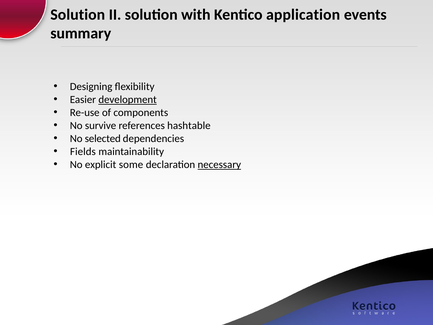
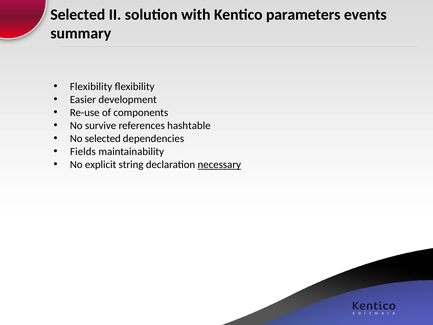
Solution: Solution -> Selected (78, 15)
application: application -> parameters (303, 15)
Designing: Designing -> Flexibility (91, 86)
development underline: present -> none (128, 99)
some: some -> string (131, 164)
